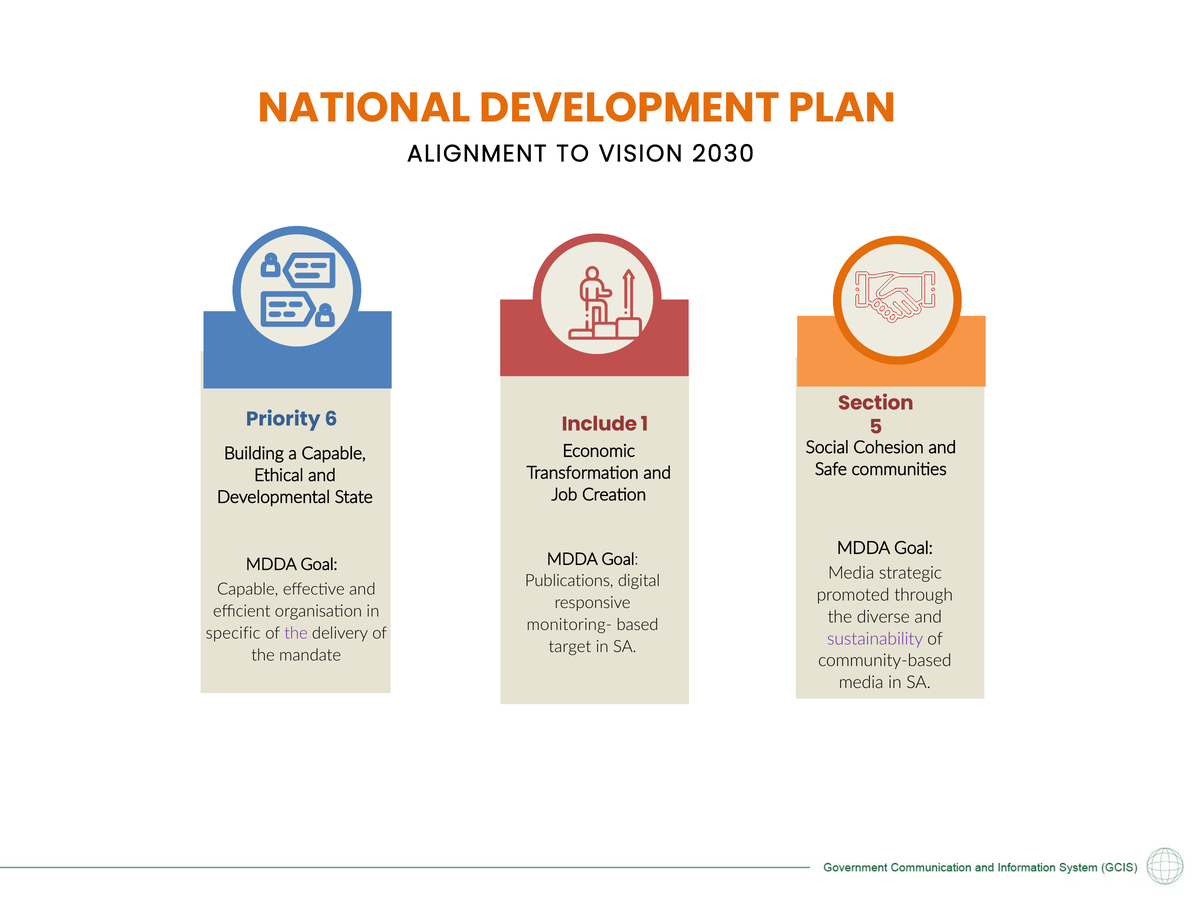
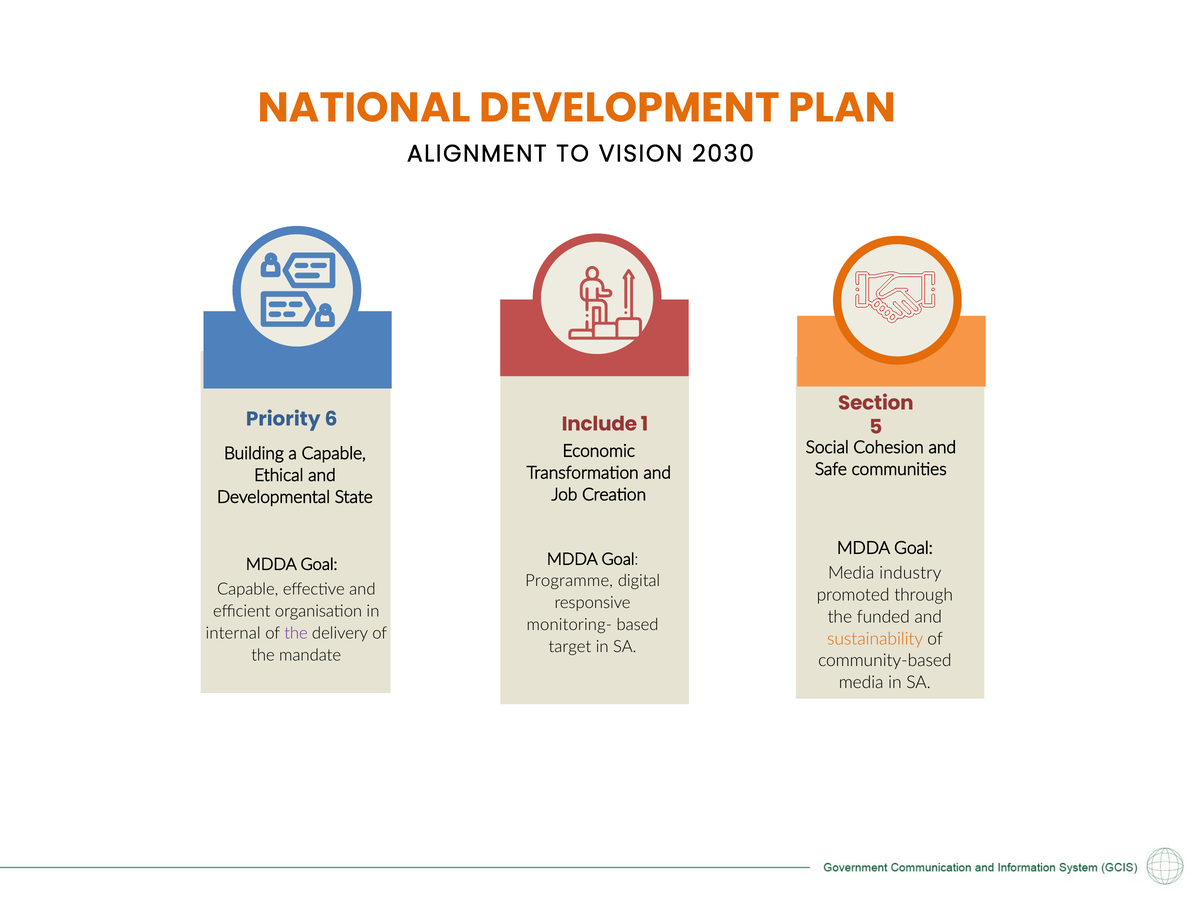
strategic: strategic -> industry (910, 573)
Publications: Publications -> Programme (569, 581)
diverse: diverse -> funded (883, 617)
specific: specific -> internal (233, 633)
sustainability colour: purple -> orange (875, 638)
